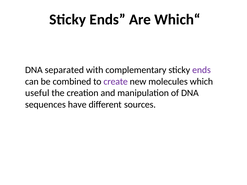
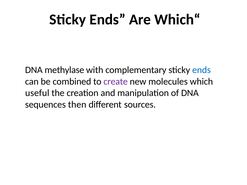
separated: separated -> methylase (64, 70)
ends colour: purple -> blue (201, 70)
have: have -> then (77, 105)
